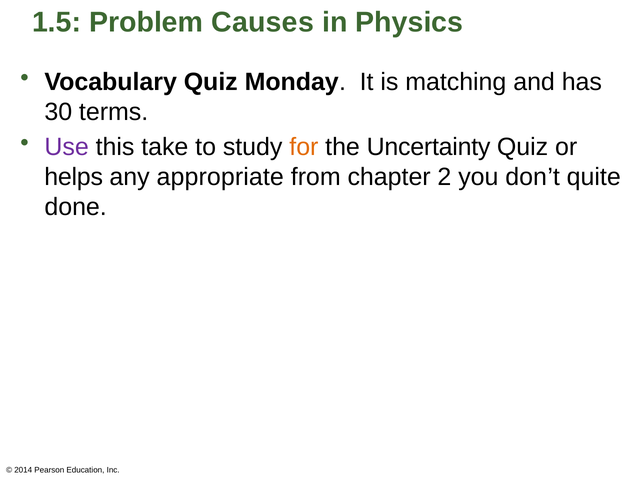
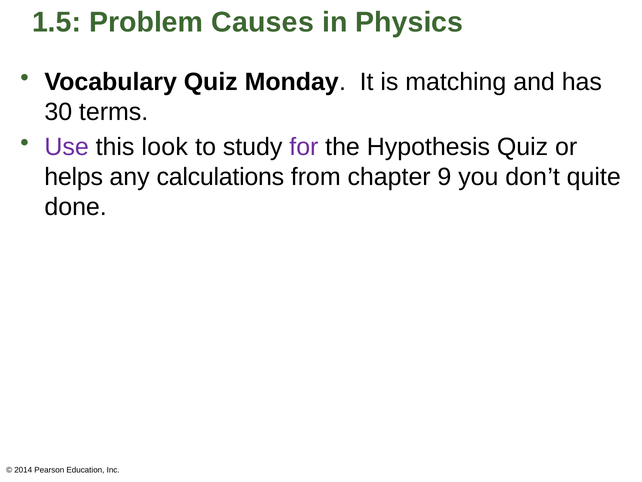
take: take -> look (165, 147)
for colour: orange -> purple (304, 147)
Uncertainty: Uncertainty -> Hypothesis (428, 147)
appropriate: appropriate -> calculations (220, 177)
2: 2 -> 9 (444, 177)
